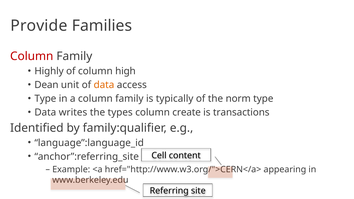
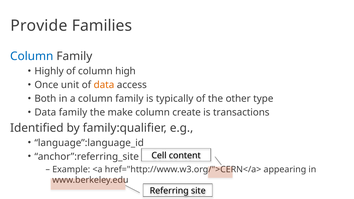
Column colour: red -> blue (32, 56)
Dean: Dean -> Once (46, 85)
Type: Type -> Both (45, 99)
norm: norm -> other (238, 99)
Data writes: writes -> family (73, 113)
types: types -> make (120, 113)
